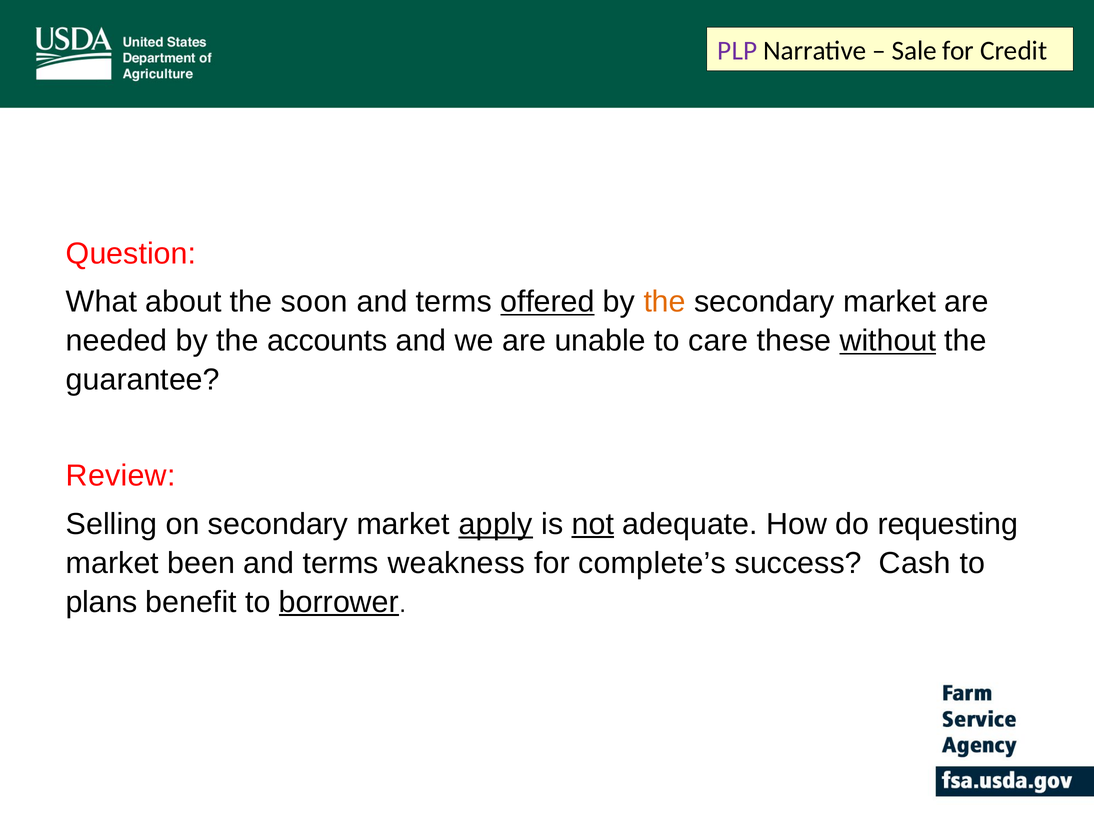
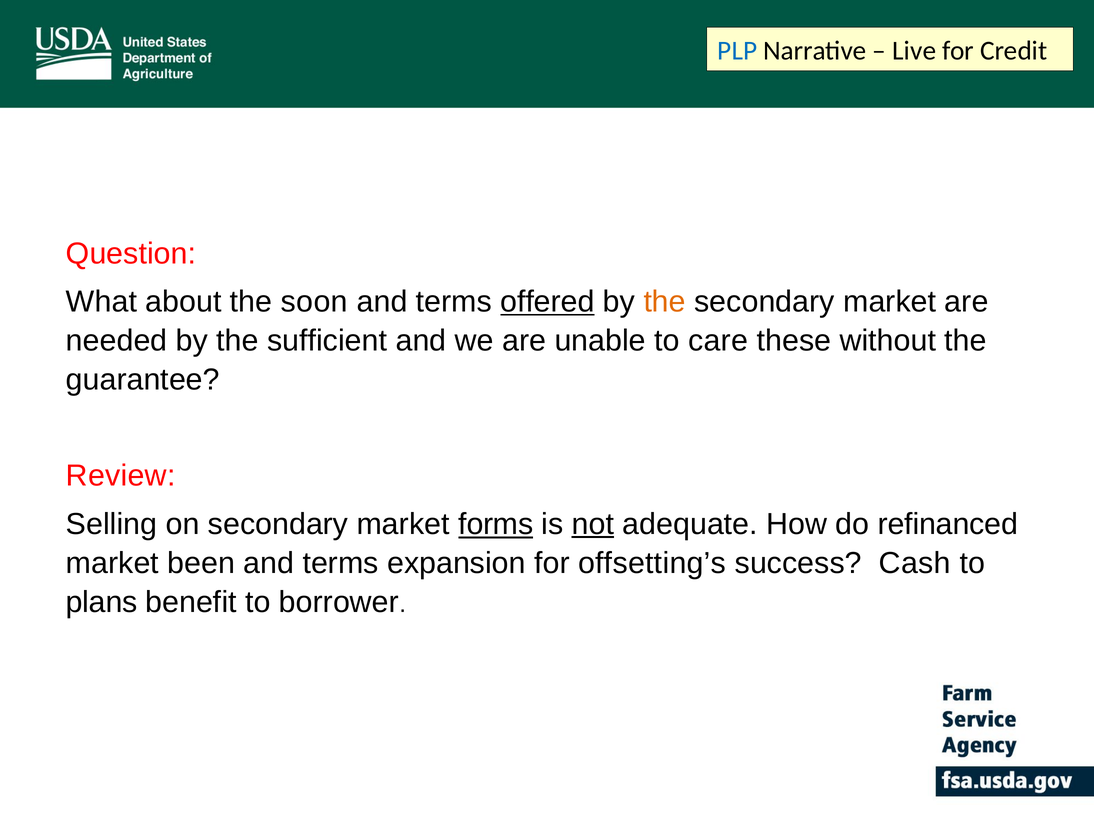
PLP colour: purple -> blue (737, 51)
Sale: Sale -> Live (914, 51)
accounts: accounts -> sufficient (327, 341)
without underline: present -> none (888, 341)
apply: apply -> forms (496, 524)
requesting: requesting -> refinanced (948, 524)
weakness: weakness -> expansion (456, 563)
complete’s: complete’s -> offsetting’s (652, 563)
borrower underline: present -> none (339, 602)
